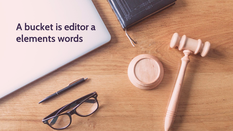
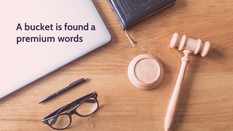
editor: editor -> found (76, 27)
elements: elements -> premium (36, 39)
